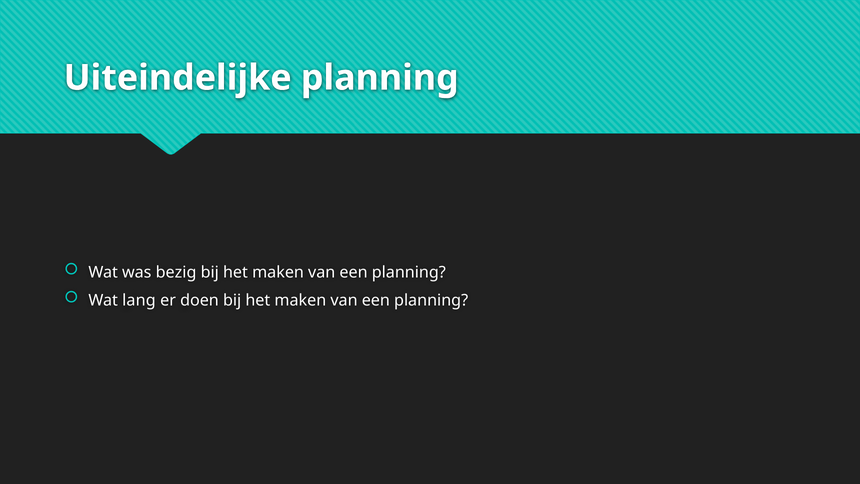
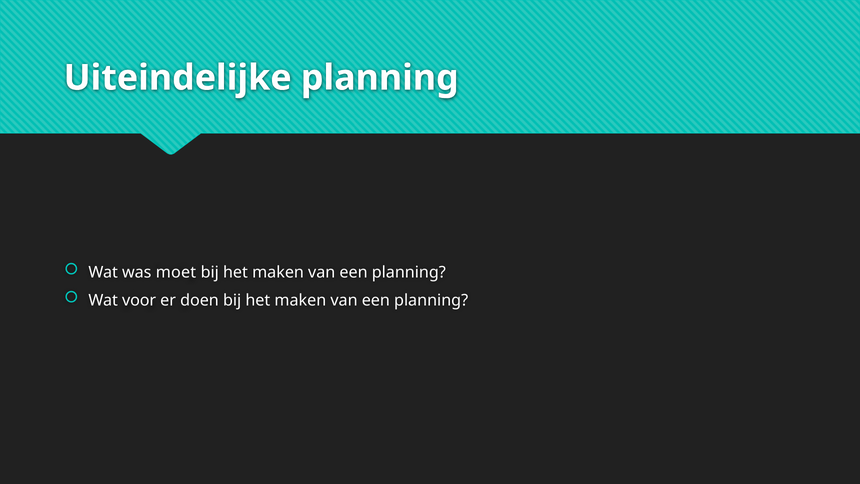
bezig: bezig -> moet (176, 272)
lang: lang -> voor (139, 300)
